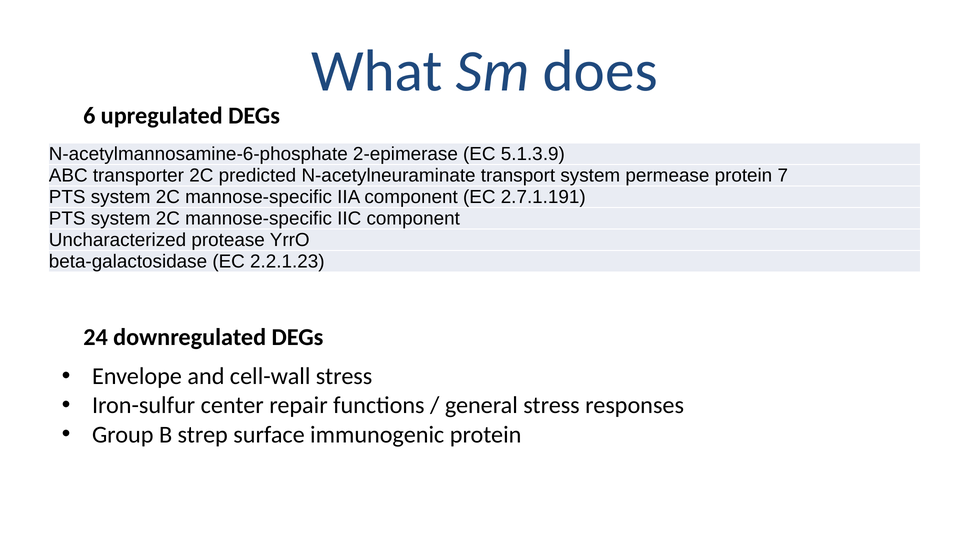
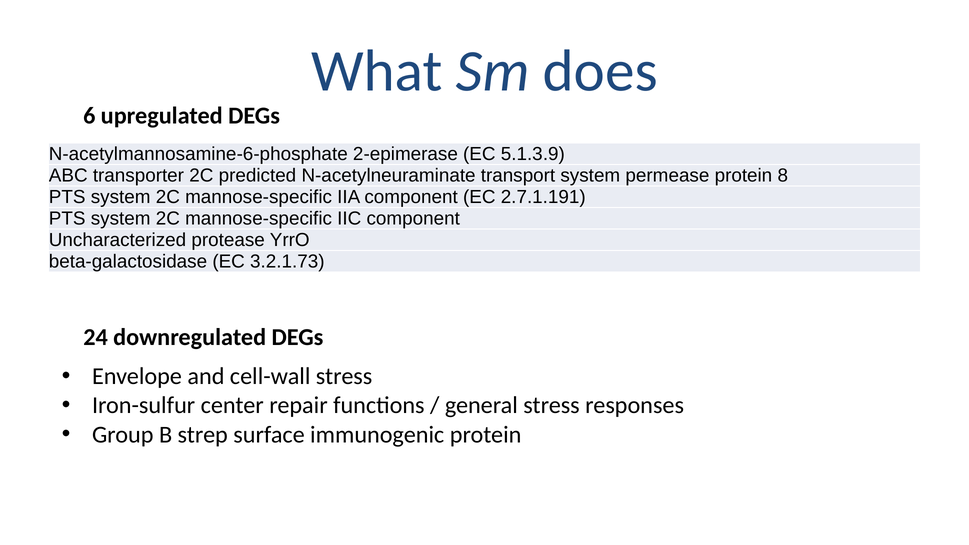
7: 7 -> 8 (783, 176)
2.2.1.23: 2.2.1.23 -> 3.2.1.73 (287, 262)
